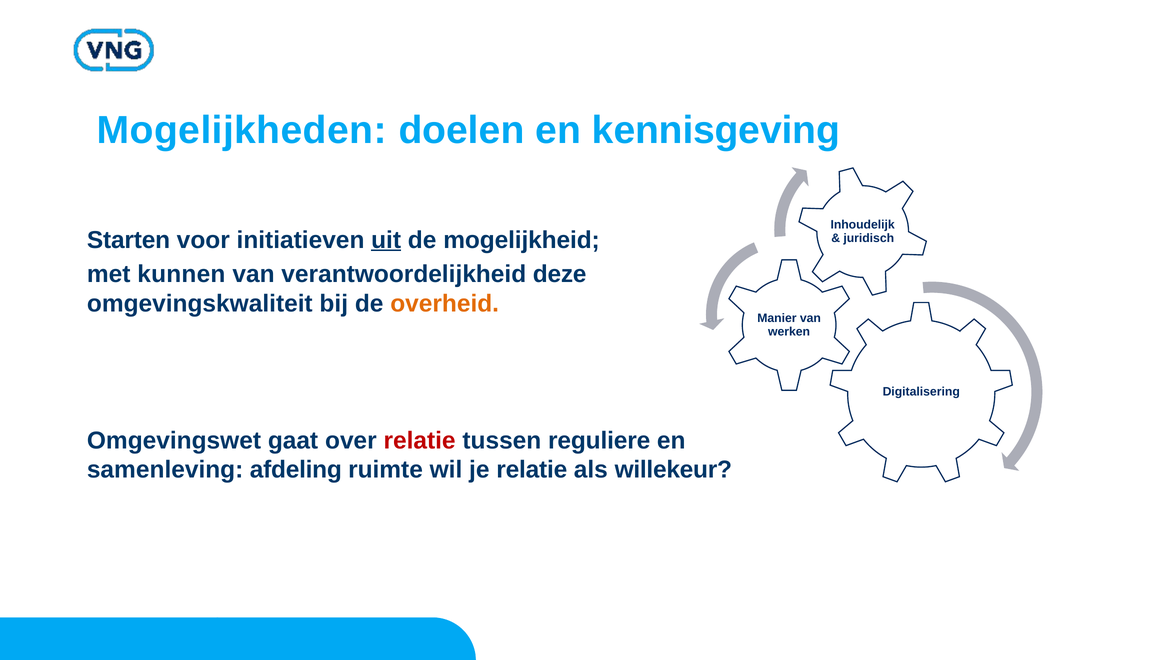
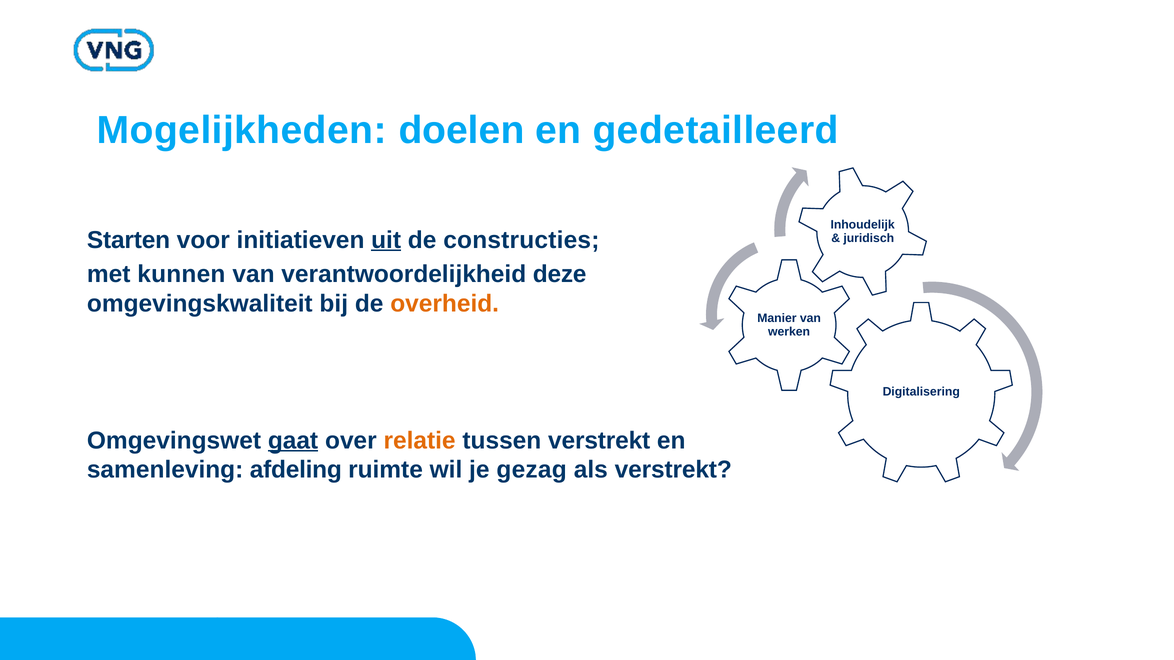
kennisgeving: kennisgeving -> gedetailleerd (716, 130)
mogelijkheid: mogelijkheid -> constructies (521, 240)
gaat underline: none -> present (293, 441)
relatie colour: red -> orange (420, 441)
tussen reguliere: reguliere -> verstrekt (599, 441)
je relatie: relatie -> gezag (532, 470)
als willekeur: willekeur -> verstrekt (673, 470)
